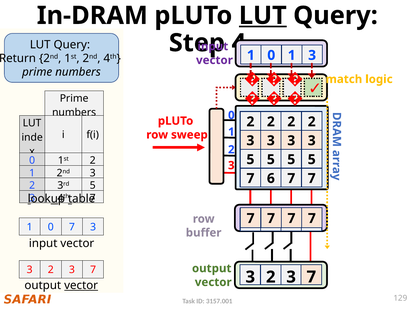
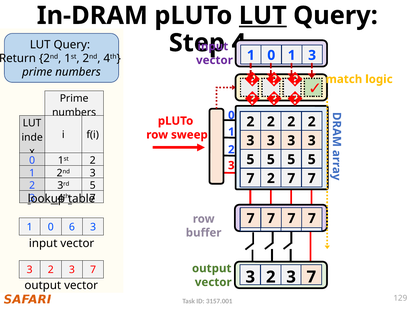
7 6: 6 -> 2 (271, 179)
0 7: 7 -> 6 (72, 227)
vector underline: present -> none (81, 286)
